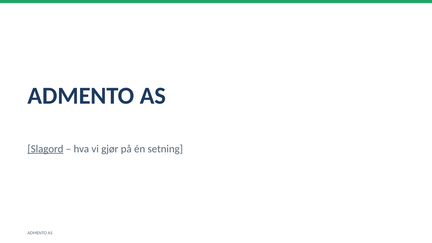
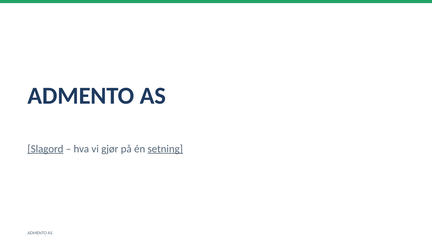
setning underline: none -> present (165, 149)
